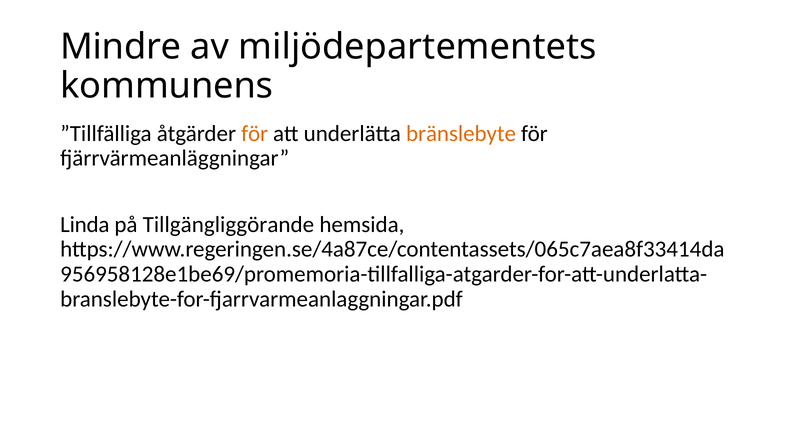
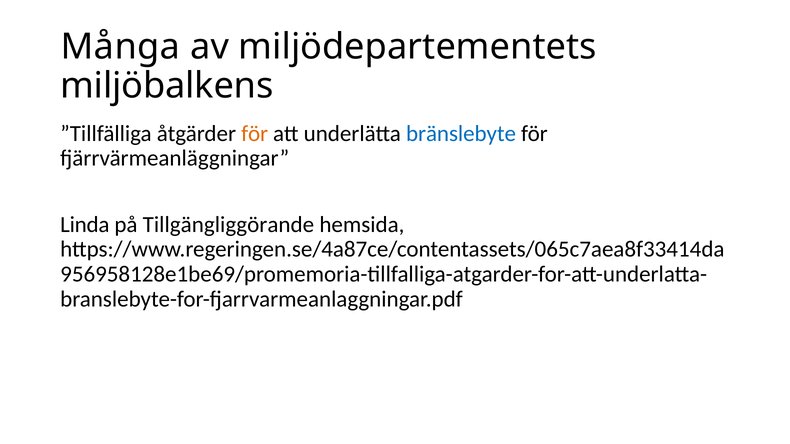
Mindre: Mindre -> Många (120, 47)
kommunens: kommunens -> miljöbalkens (167, 86)
bränslebyte colour: orange -> blue (461, 134)
